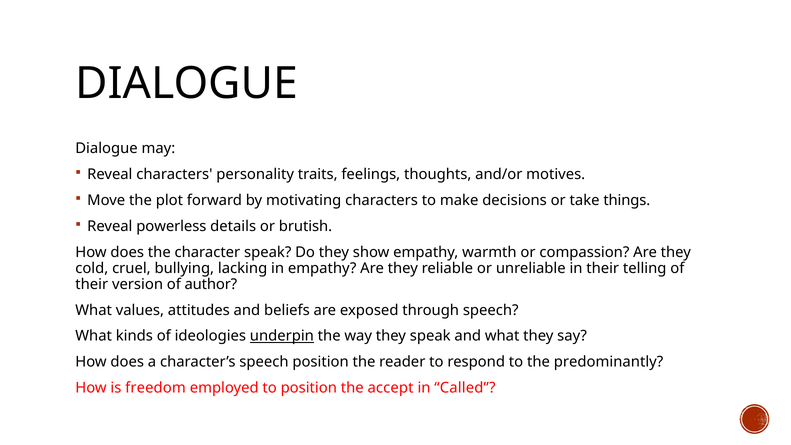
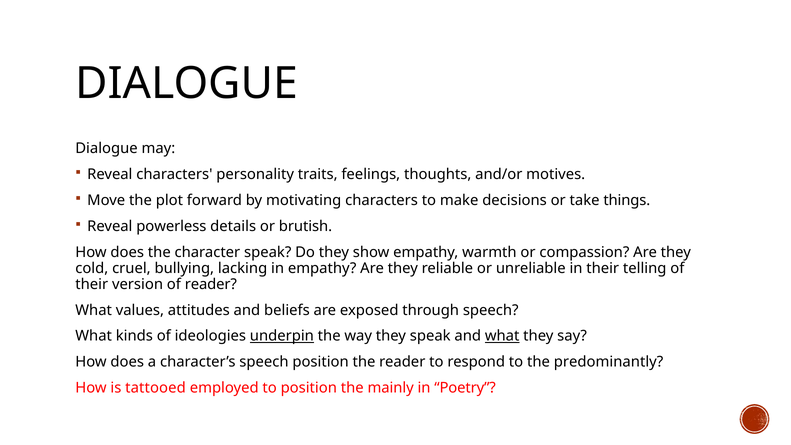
of author: author -> reader (211, 284)
what underline: none -> present (502, 336)
freedom: freedom -> tattooed (156, 388)
accept: accept -> mainly (391, 388)
Called: Called -> Poetry (465, 388)
